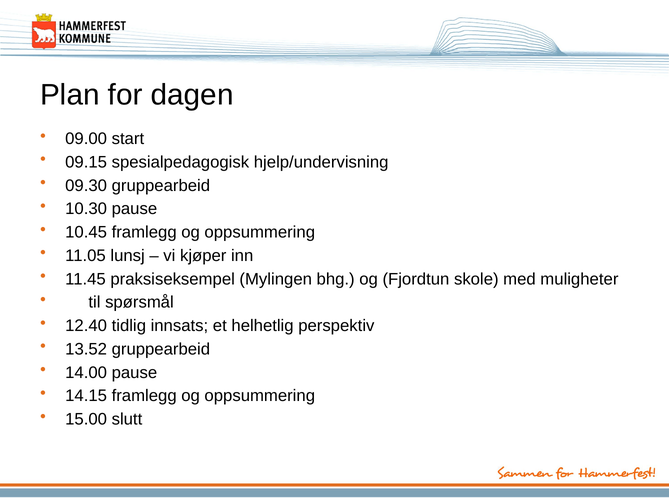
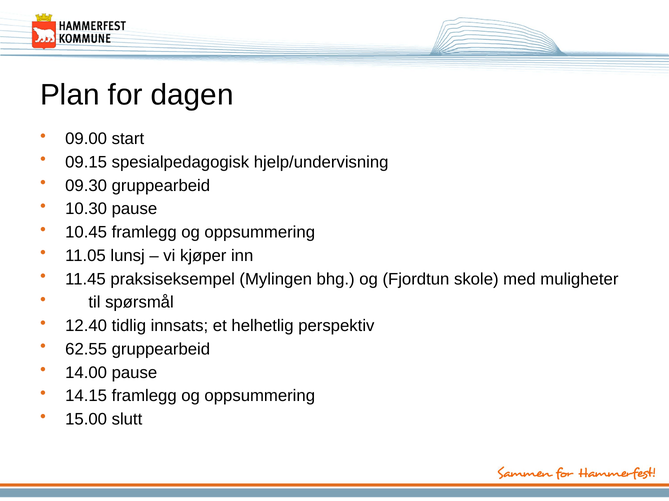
13.52: 13.52 -> 62.55 (86, 350)
